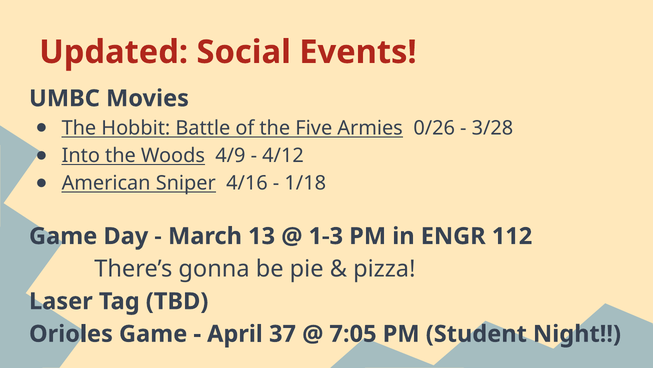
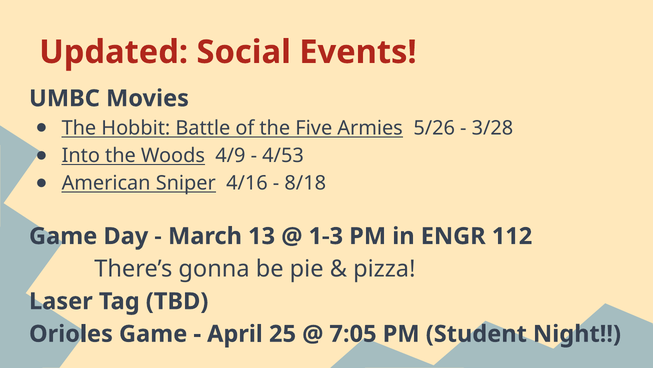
0/26: 0/26 -> 5/26 (434, 128)
4/12: 4/12 -> 4/53 (283, 155)
1/18: 1/18 -> 8/18 (305, 183)
37: 37 -> 25 (283, 333)
